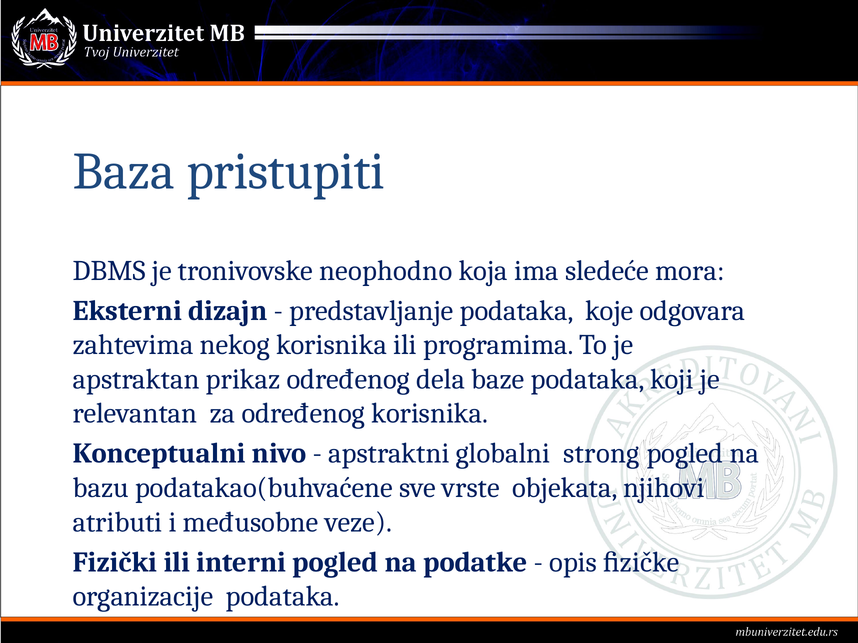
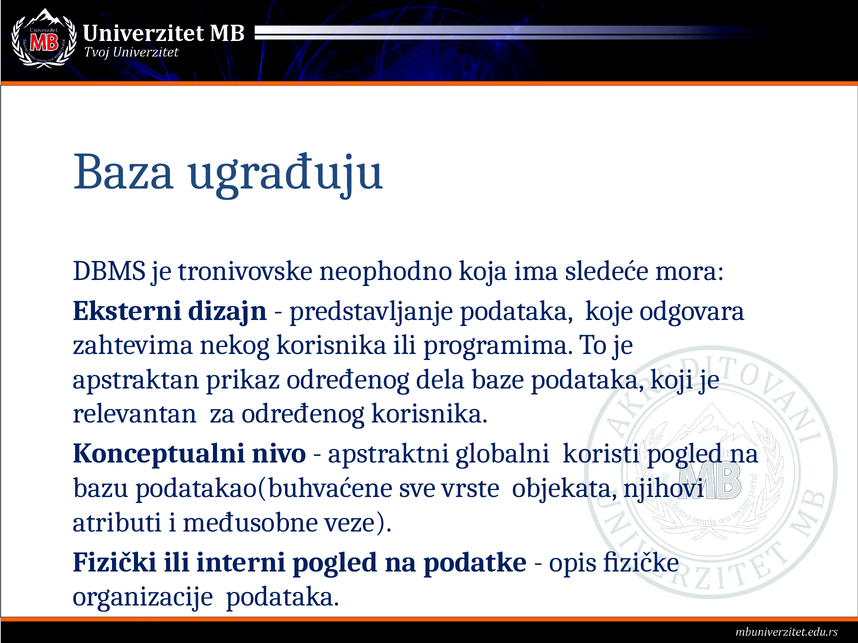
pristupiti: pristupiti -> ugrađuju (285, 171)
strong: strong -> koristi (602, 454)
